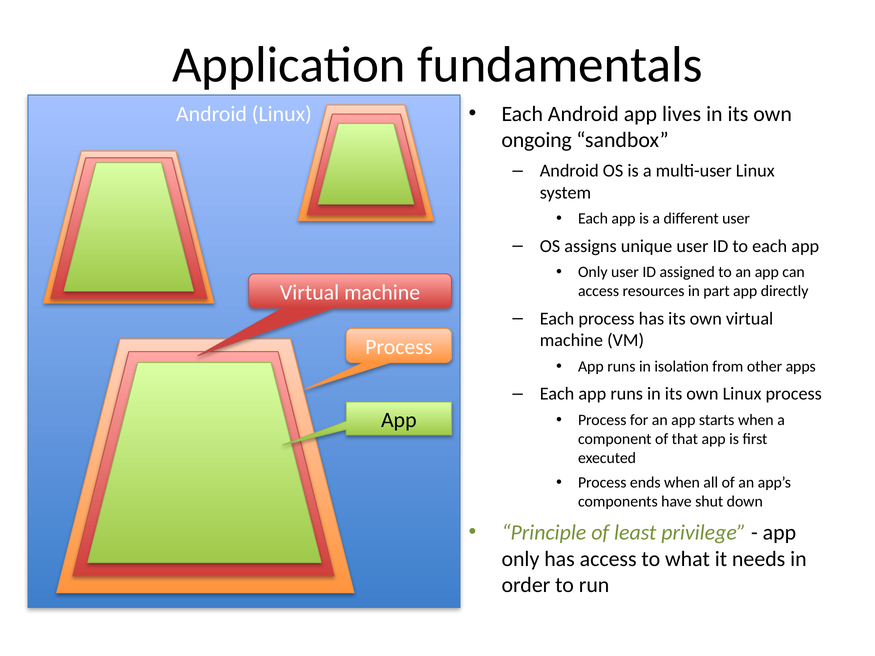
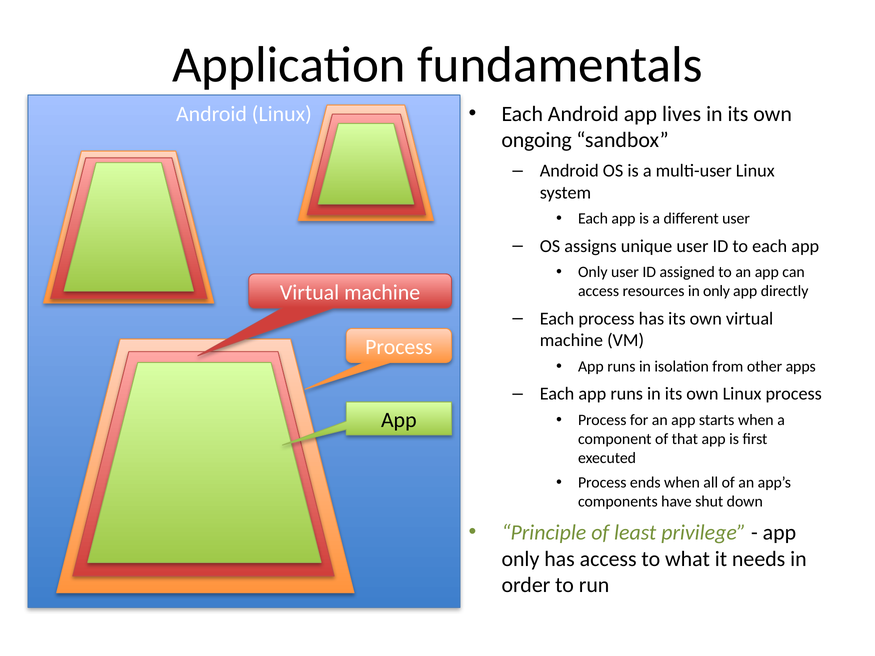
in part: part -> only (717, 291)
